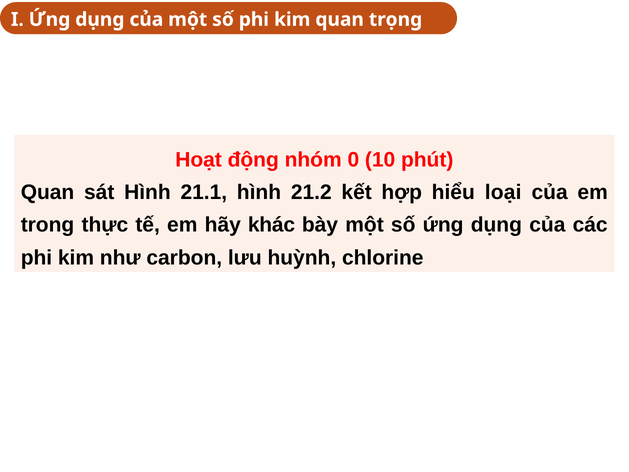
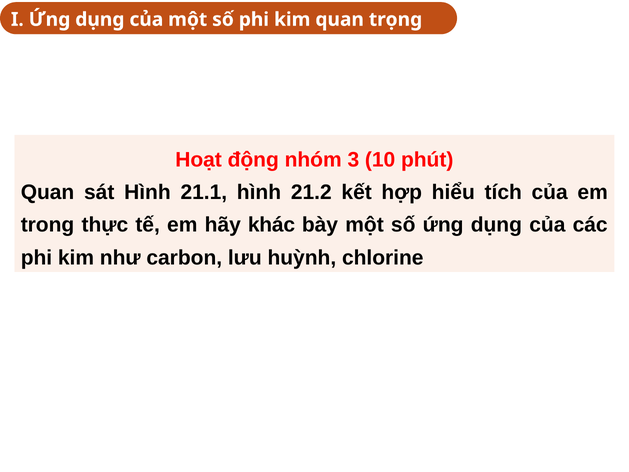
0: 0 -> 3 (353, 160)
loại: loại -> tích (503, 192)
